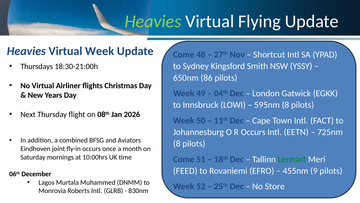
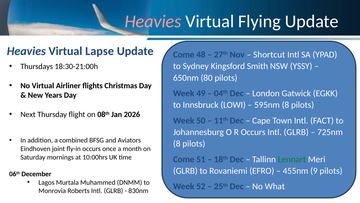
Heavies colour: light green -> pink (153, 21)
Virtual Week: Week -> Lapse (100, 51)
86: 86 -> 80 (207, 78)
EETN: EETN -> GLRB (296, 132)
FEED: FEED -> GLRB (185, 170)
Store: Store -> What (275, 186)
